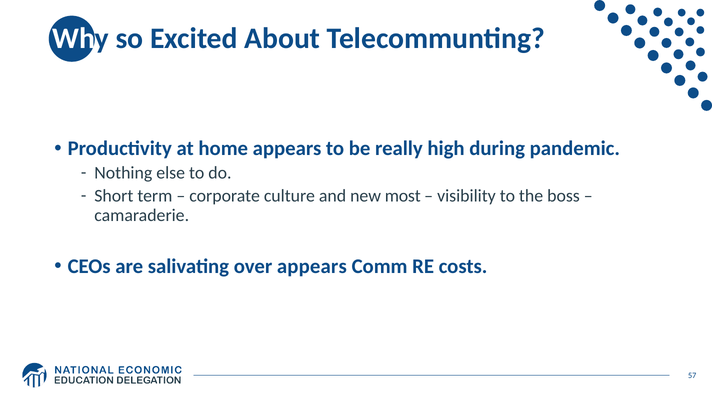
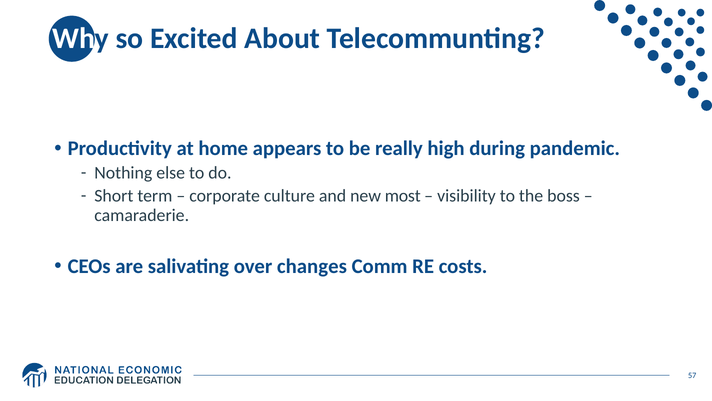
over appears: appears -> changes (312, 266)
